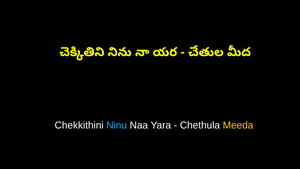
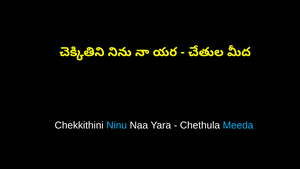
Meeda colour: yellow -> light blue (238, 125)
